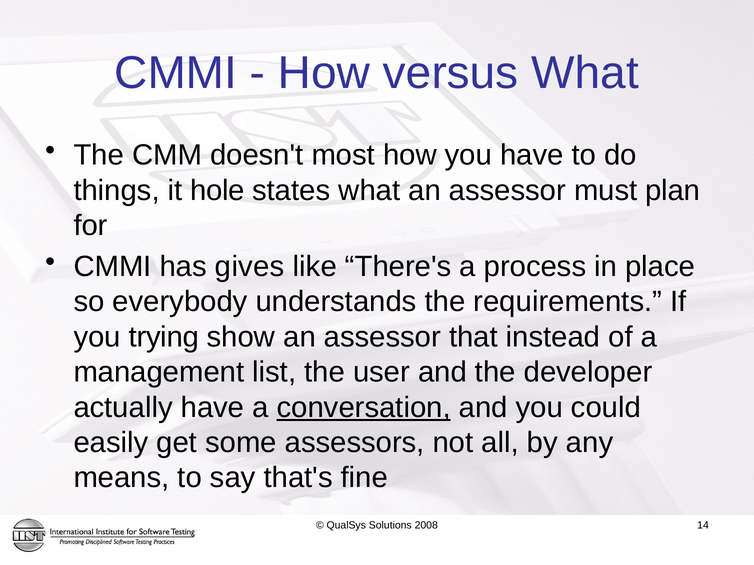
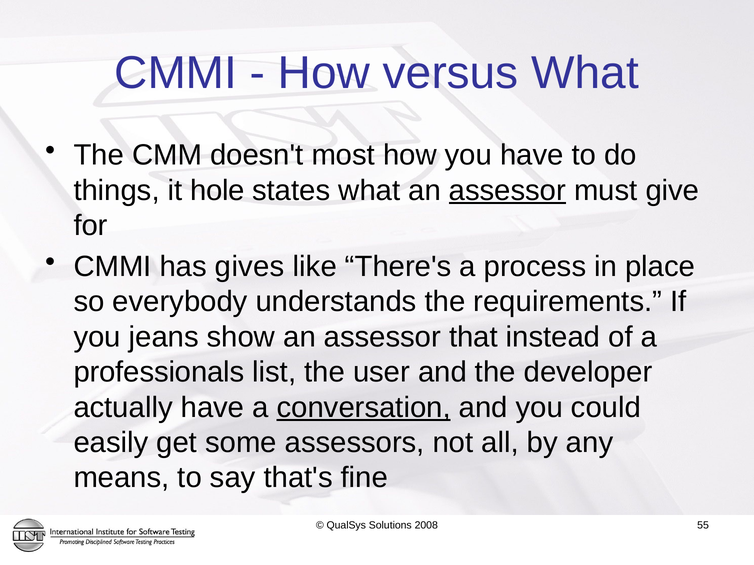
assessor underline: none -> present (507, 191)
plan: plan -> give (672, 191)
trying: trying -> jeans (164, 337)
management: management -> professionals (159, 372)
14: 14 -> 55 (703, 526)
